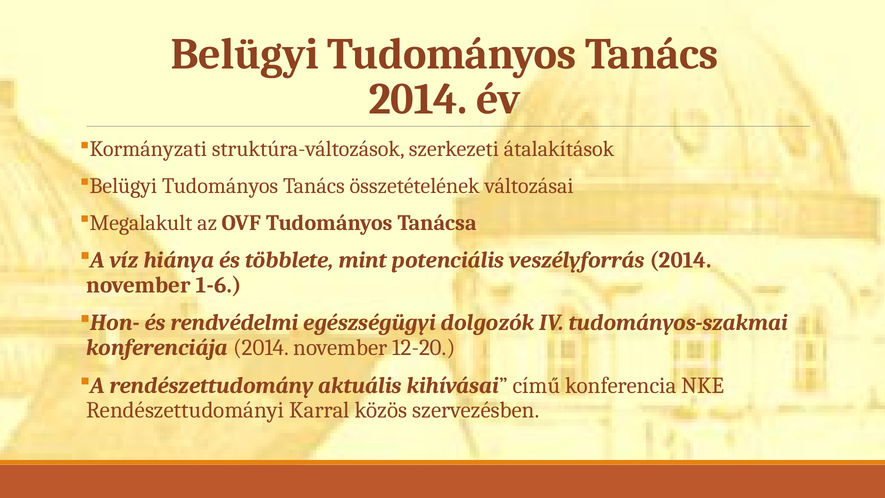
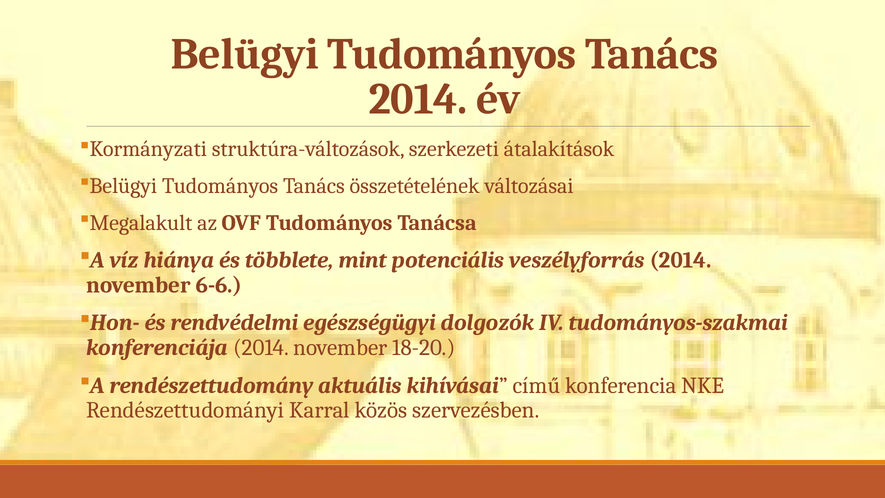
1-6: 1-6 -> 6-6 (219, 285)
12-20: 12-20 -> 18-20 (424, 348)
